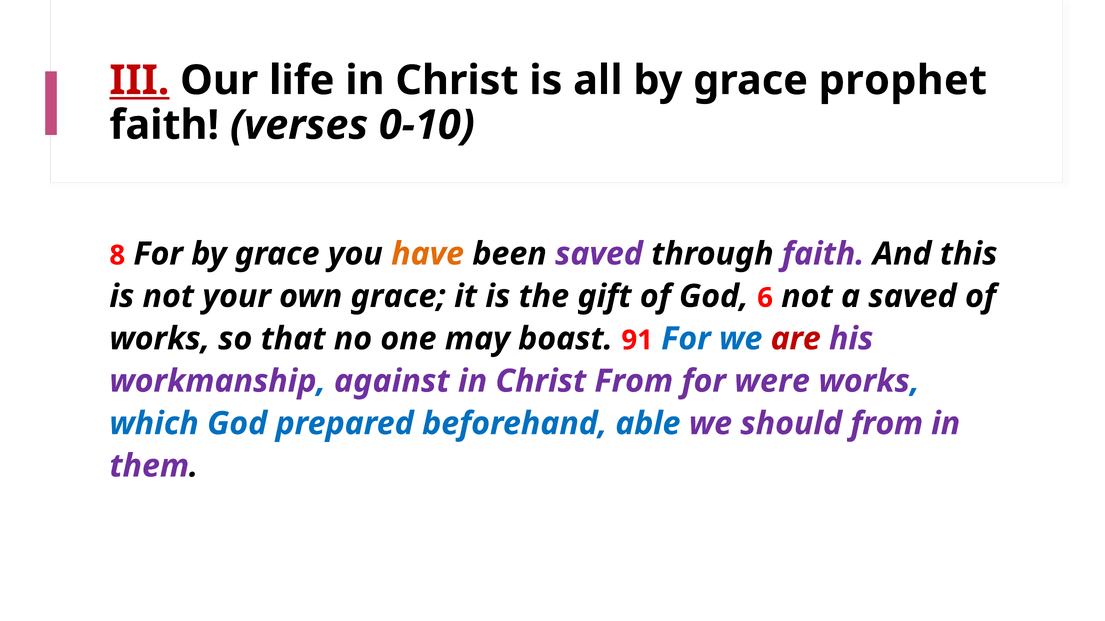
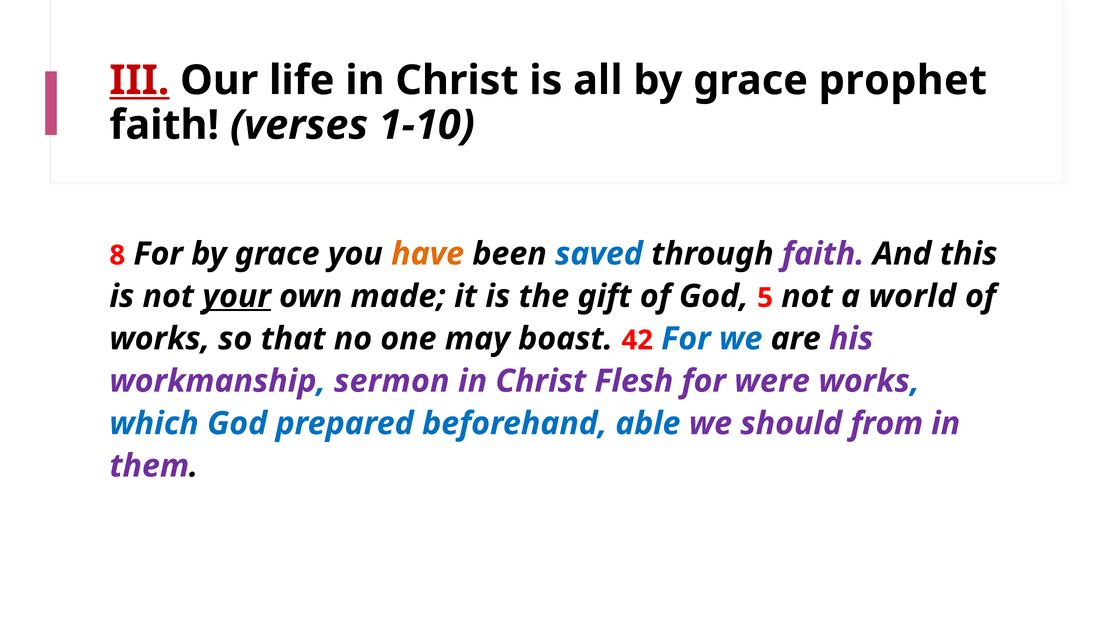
0-10: 0-10 -> 1-10 (427, 125)
saved colour: purple -> blue (599, 254)
your underline: none -> present (237, 297)
own grace: grace -> made (398, 297)
6: 6 -> 5 (765, 298)
a saved: saved -> world (912, 297)
91: 91 -> 42 (637, 341)
are colour: red -> black (796, 339)
against: against -> sermon (392, 381)
Christ From: From -> Flesh (634, 381)
